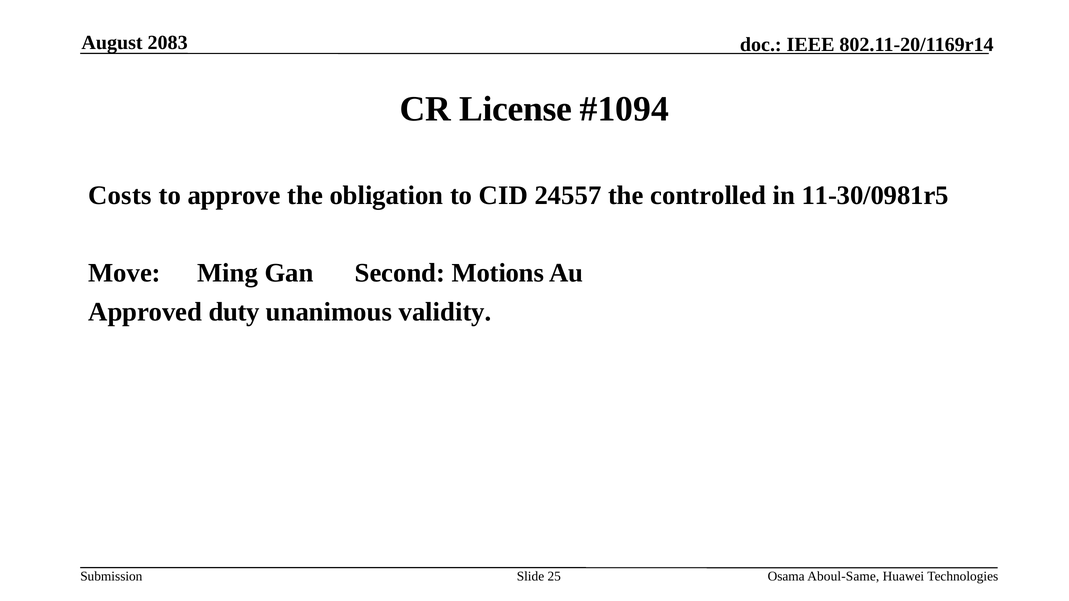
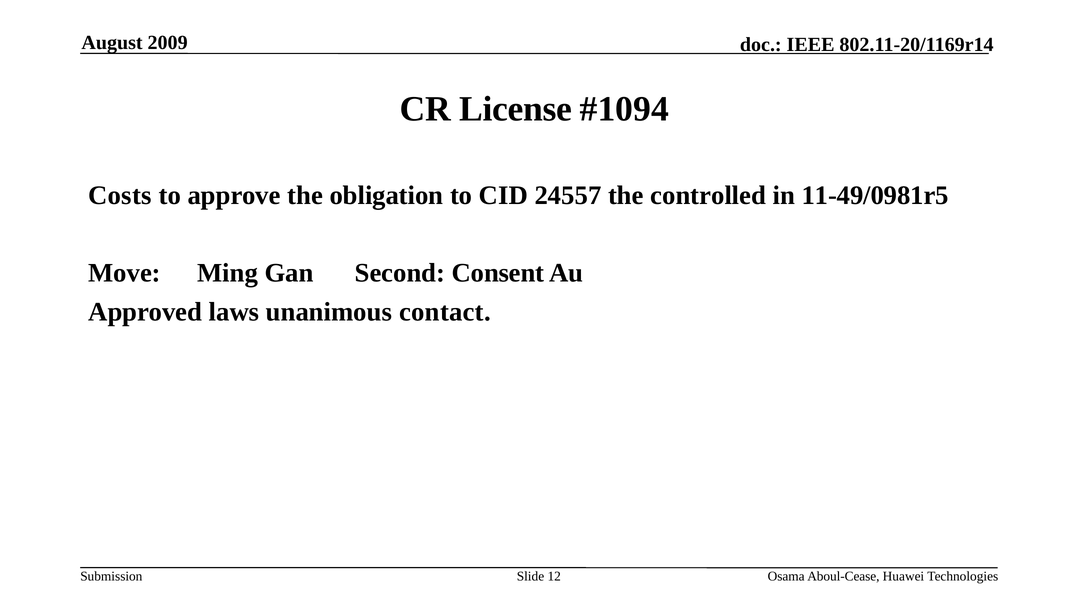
2083: 2083 -> 2009 (168, 43)
11-30/0981r5: 11-30/0981r5 -> 11-49/0981r5 (875, 196)
Motions: Motions -> Consent (498, 273)
duty: duty -> laws (234, 312)
validity: validity -> contact (445, 312)
25: 25 -> 12 (554, 577)
Aboul-Same: Aboul-Same -> Aboul-Cease (843, 577)
